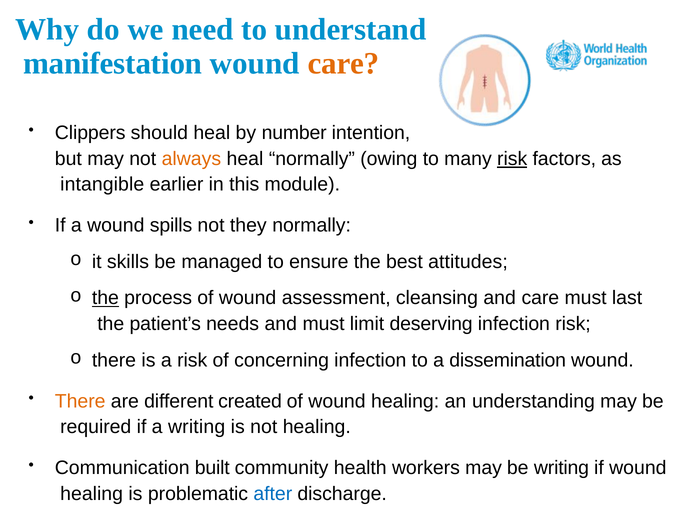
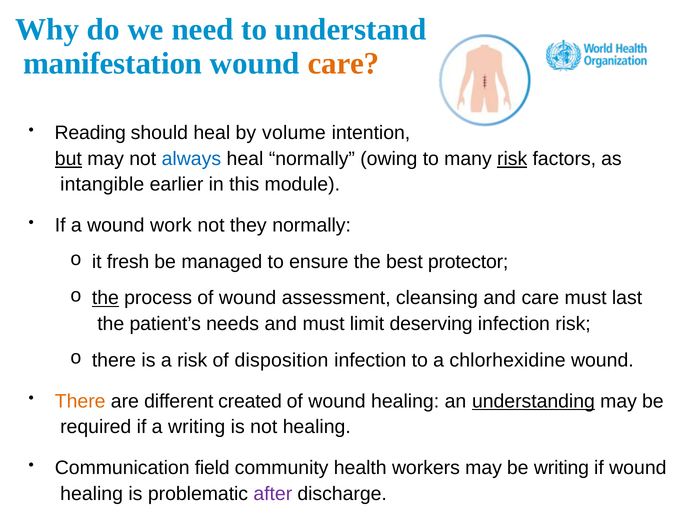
Clippers: Clippers -> Reading (90, 133)
number: number -> volume (294, 133)
but underline: none -> present (68, 159)
always colour: orange -> blue (191, 159)
spills: spills -> work (171, 225)
skills: skills -> fresh (128, 262)
attitudes: attitudes -> protector (468, 262)
concerning: concerning -> disposition (281, 360)
dissemination: dissemination -> chlorhexidine (507, 360)
understanding underline: none -> present (533, 401)
built: built -> field (212, 468)
after colour: blue -> purple (273, 494)
